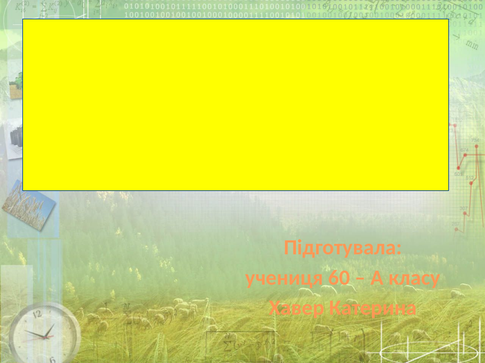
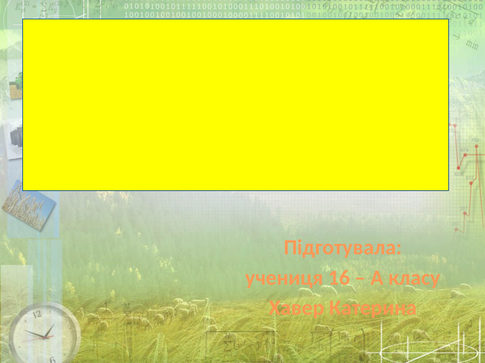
60: 60 -> 16 (339, 278)
